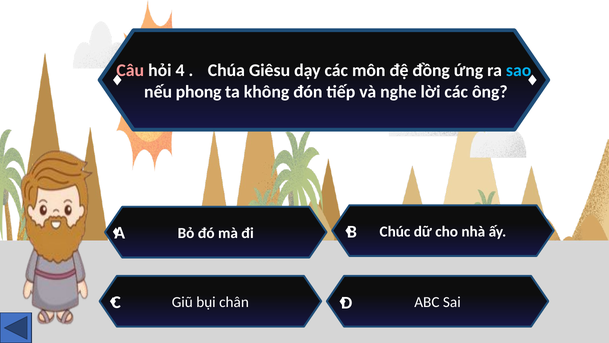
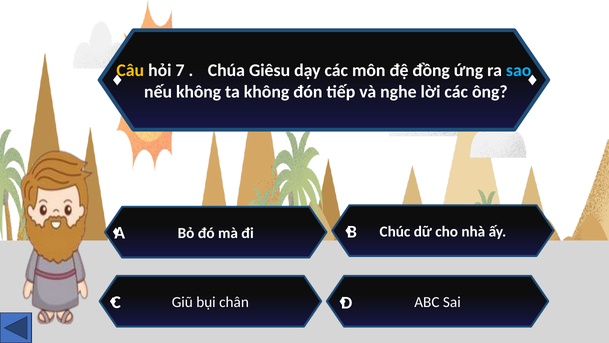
Câu colour: pink -> yellow (130, 70)
4: 4 -> 7 (180, 70)
nếu phong: phong -> không (199, 92)
